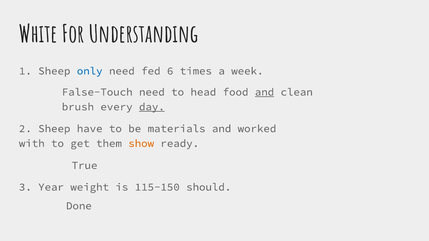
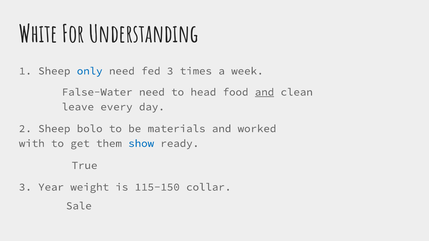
fed 6: 6 -> 3 (170, 71)
False-Touch: False-Touch -> False-Water (97, 92)
brush: brush -> leave (78, 107)
day underline: present -> none (152, 107)
have: have -> bolo (90, 129)
show colour: orange -> blue (141, 144)
should: should -> collar (209, 187)
Done: Done -> Sale (79, 206)
